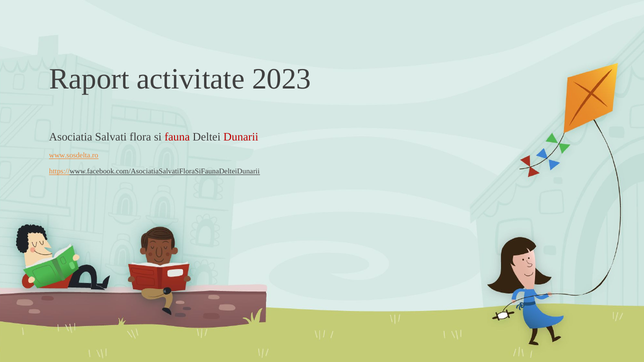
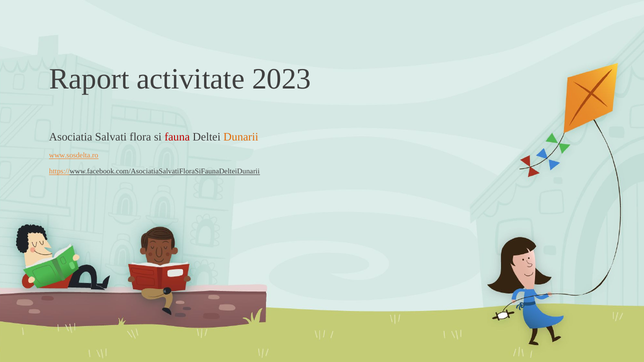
Dunarii colour: red -> orange (241, 137)
